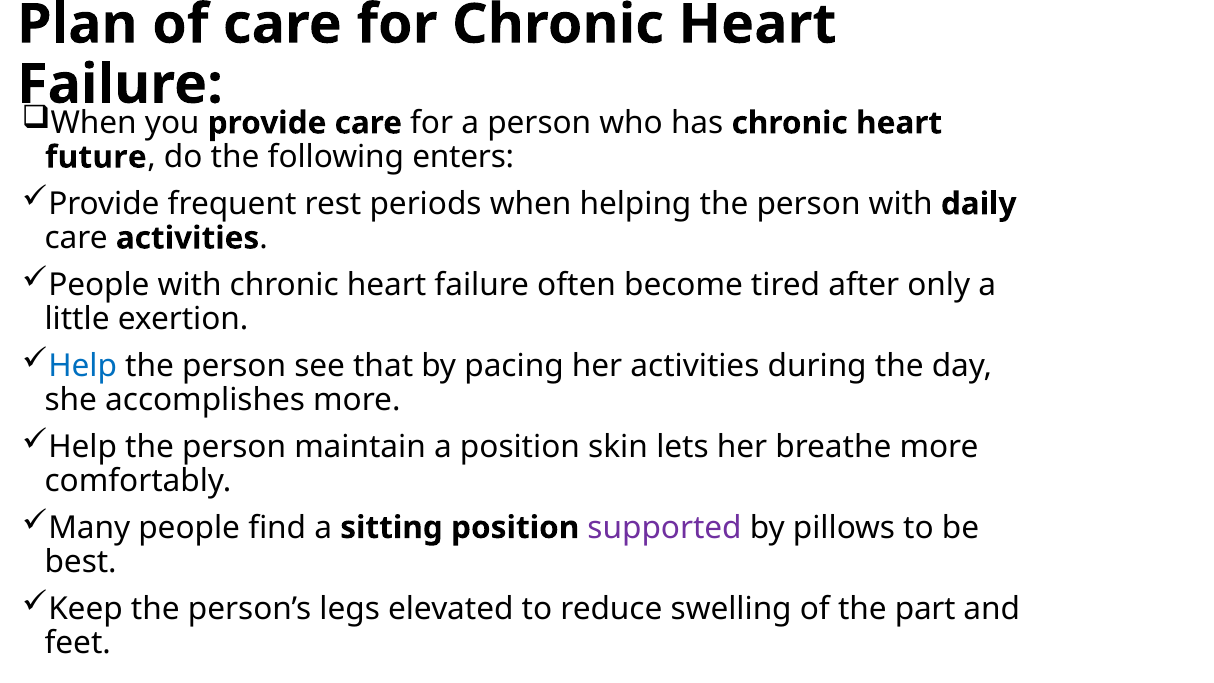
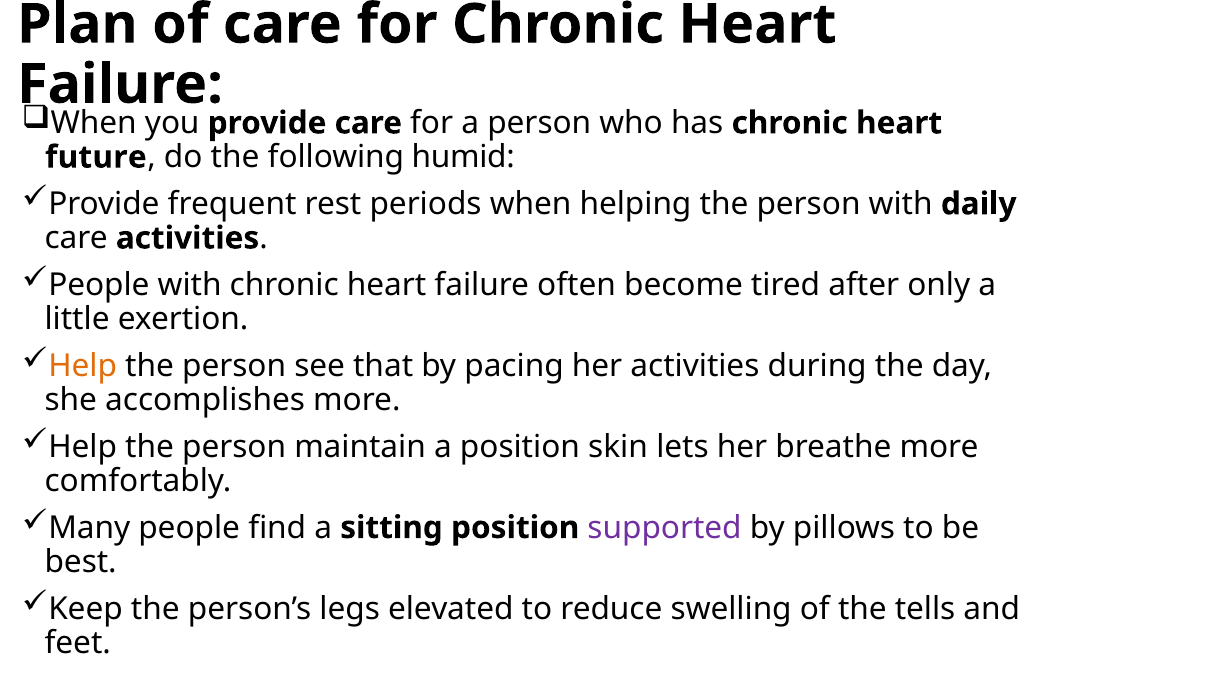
enters: enters -> humid (463, 157)
Help colour: blue -> orange (83, 366)
part: part -> tells (925, 608)
